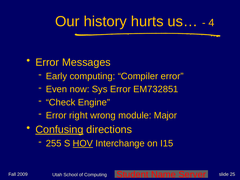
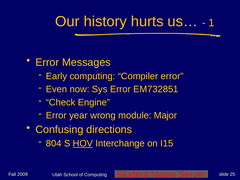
4: 4 -> 1 (212, 23)
right: right -> year (78, 115)
Confusing underline: present -> none (59, 130)
255: 255 -> 804 (54, 143)
